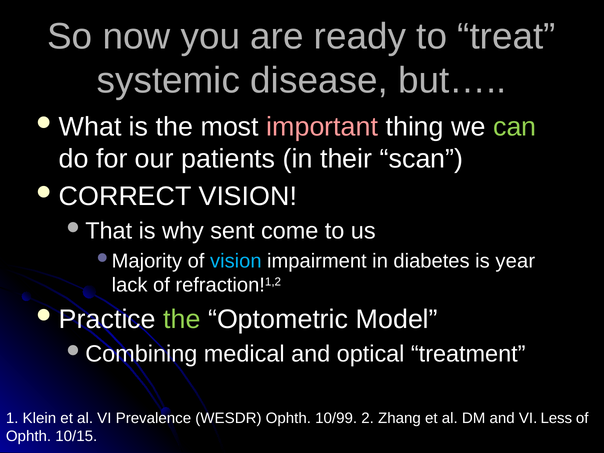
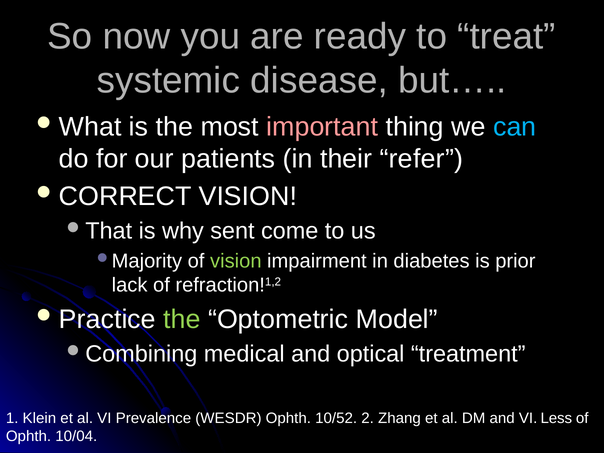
can colour: light green -> light blue (515, 127)
scan: scan -> refer (421, 159)
vision colour: light blue -> light green (236, 261)
year: year -> prior (515, 261)
10/99: 10/99 -> 10/52 (336, 418)
10/15: 10/15 -> 10/04 (76, 436)
